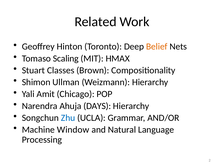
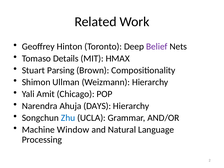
Belief colour: orange -> purple (157, 47)
Scaling: Scaling -> Details (66, 58)
Classes: Classes -> Parsing (61, 70)
